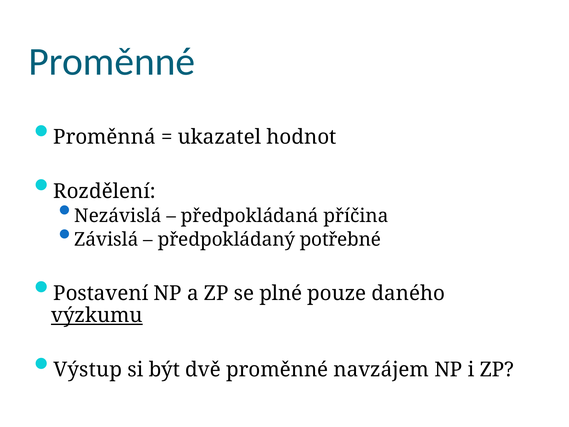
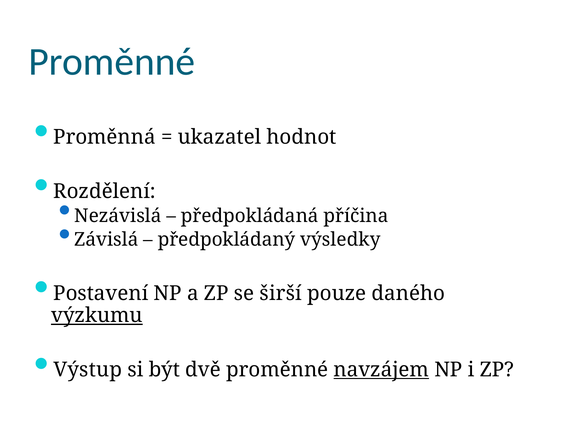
potřebné: potřebné -> výsledky (340, 240)
plné: plné -> širší (281, 293)
navzájem underline: none -> present (381, 369)
